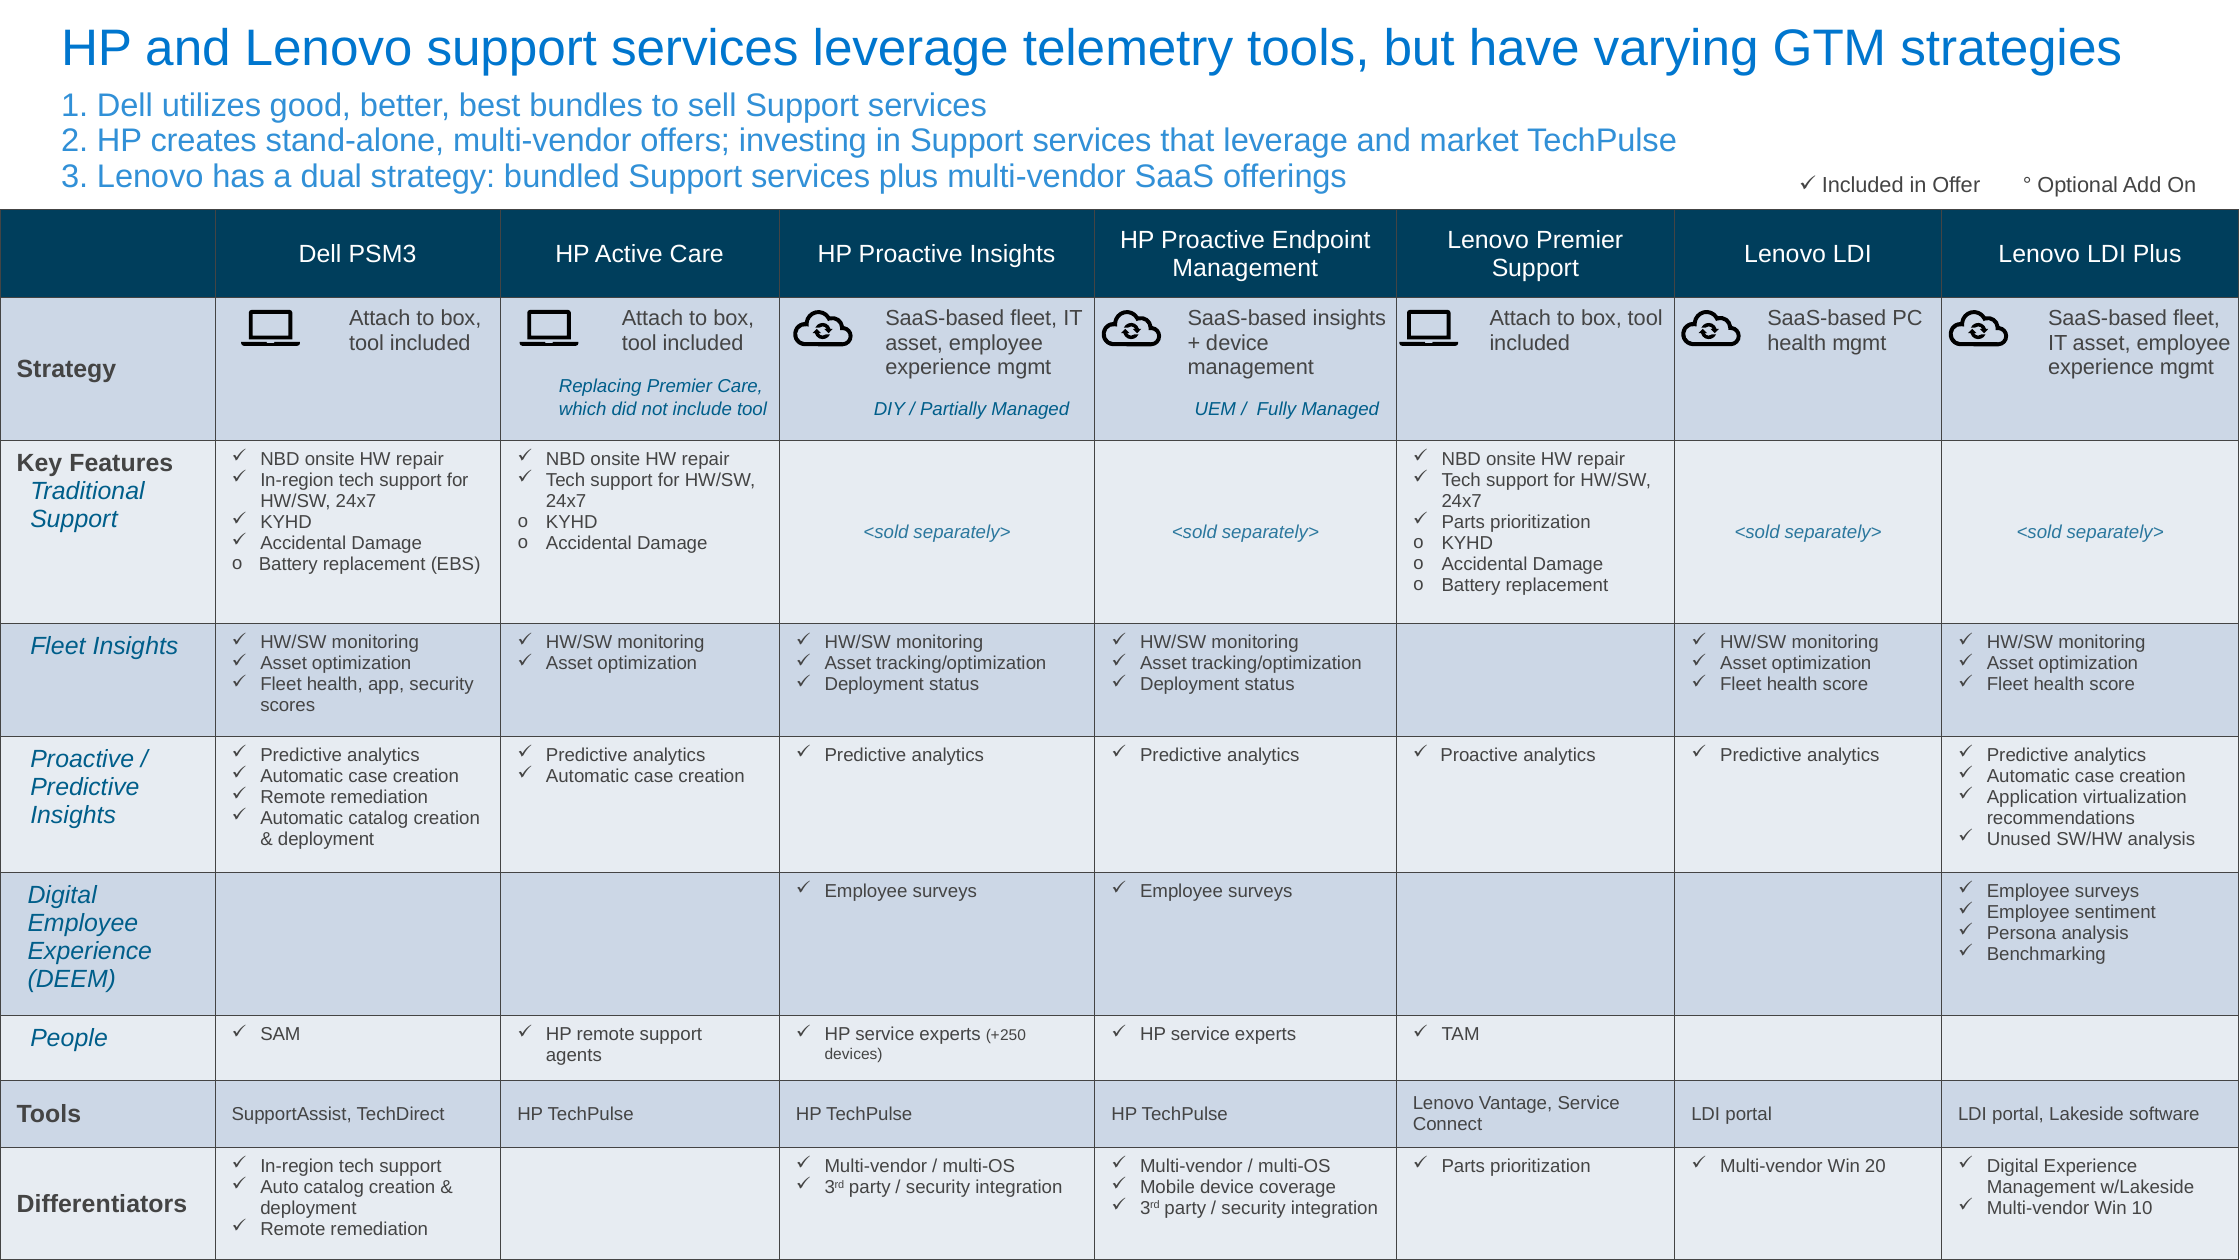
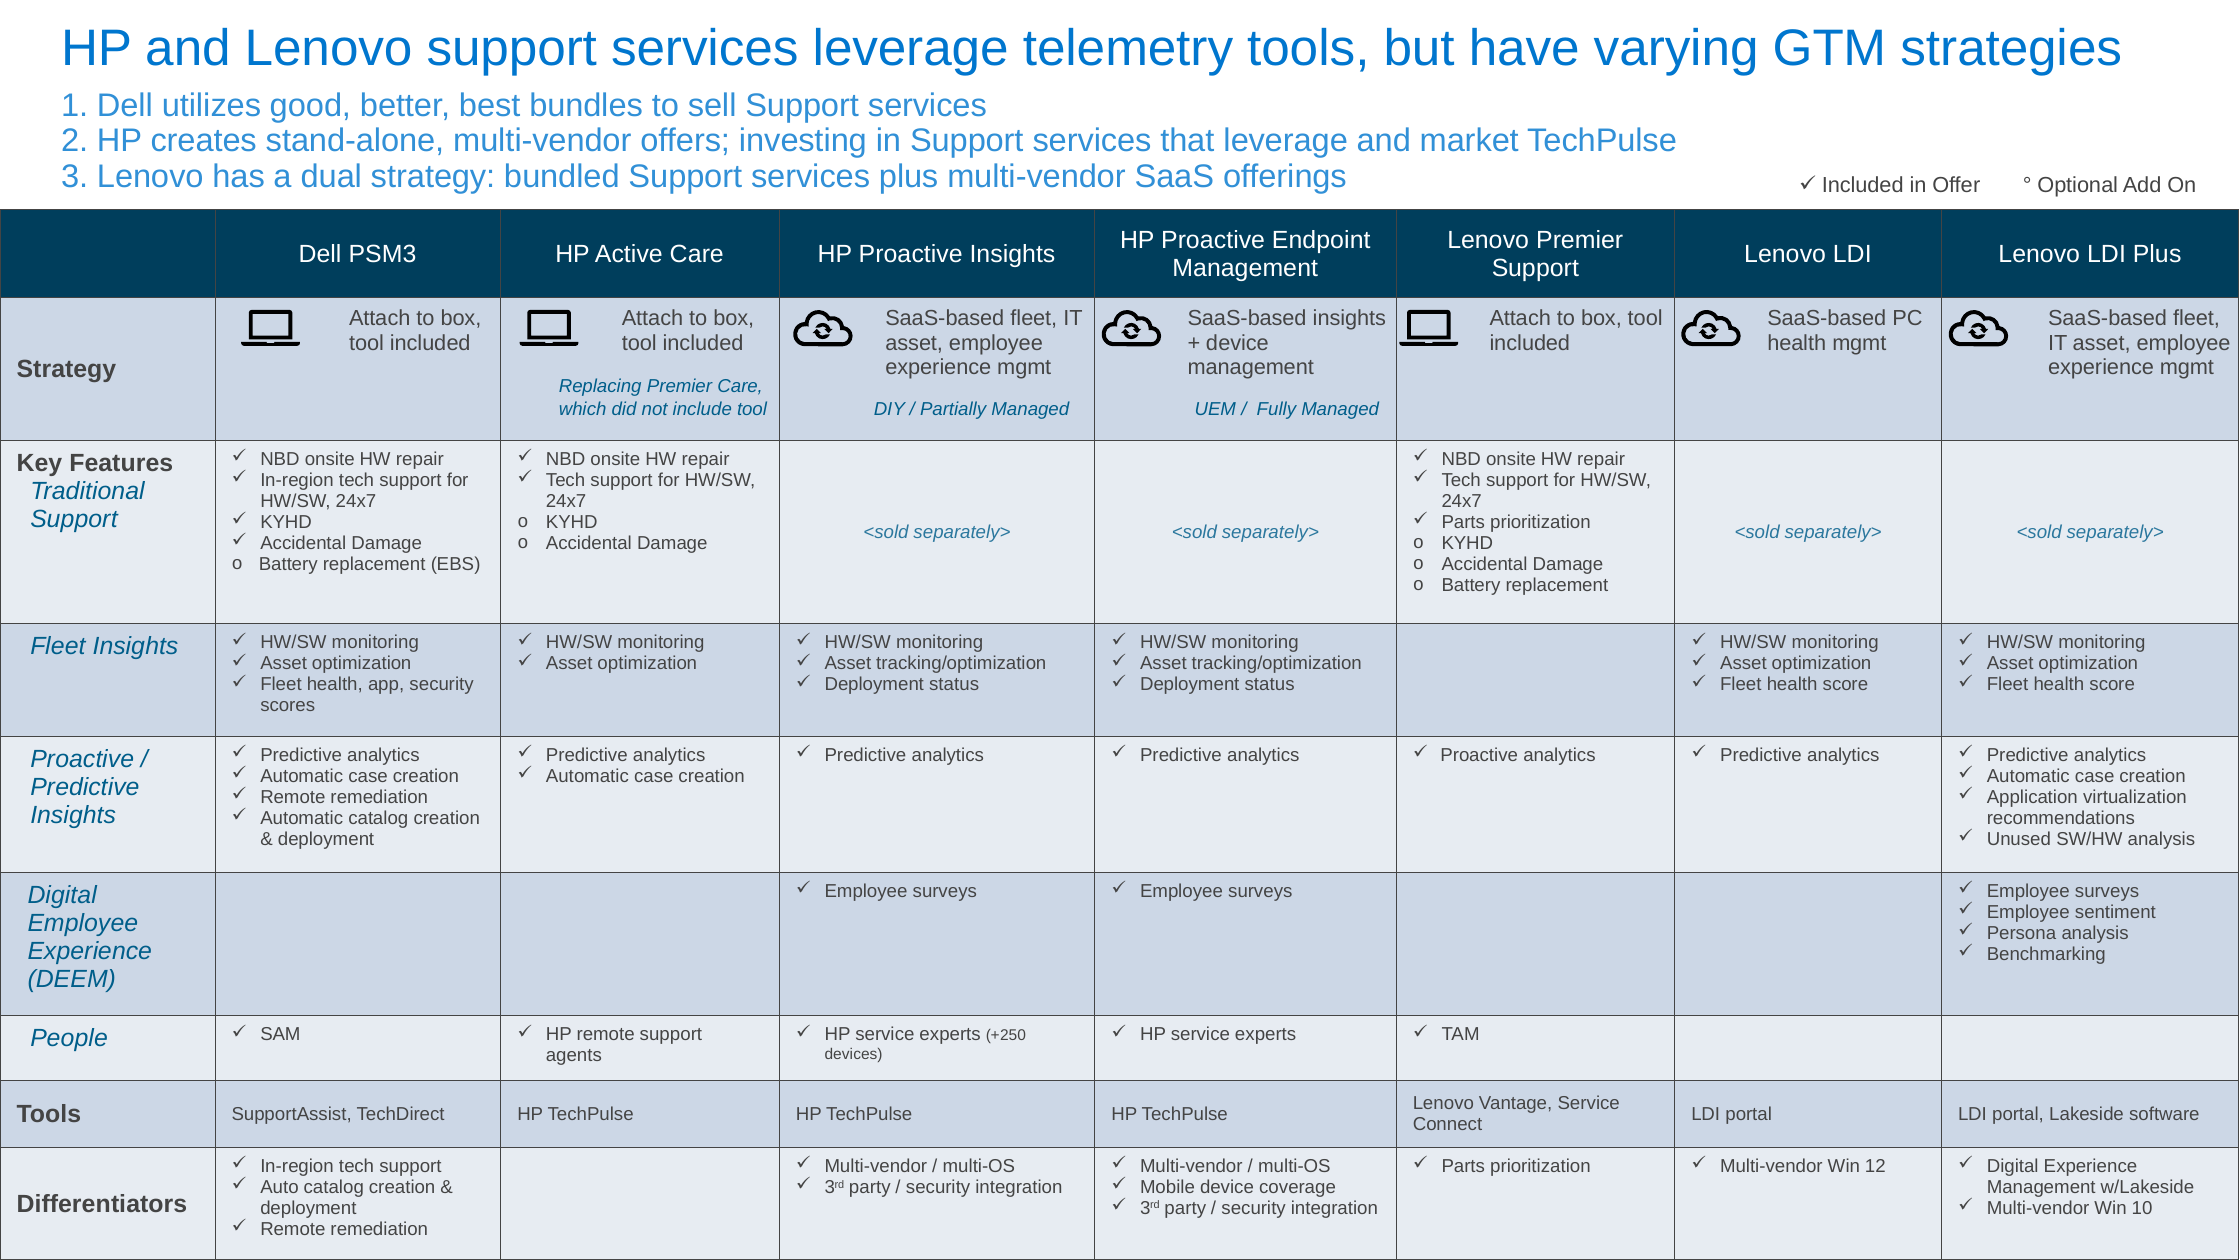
20: 20 -> 12 (1875, 1166)
